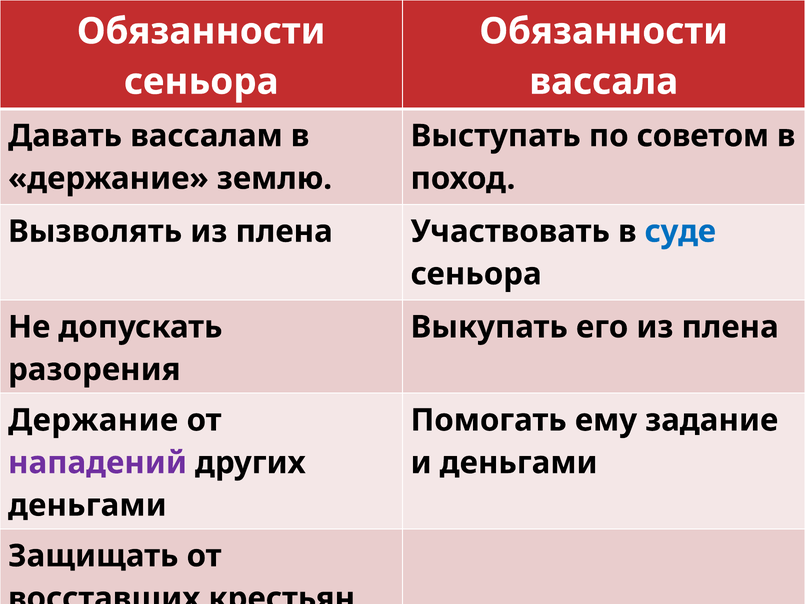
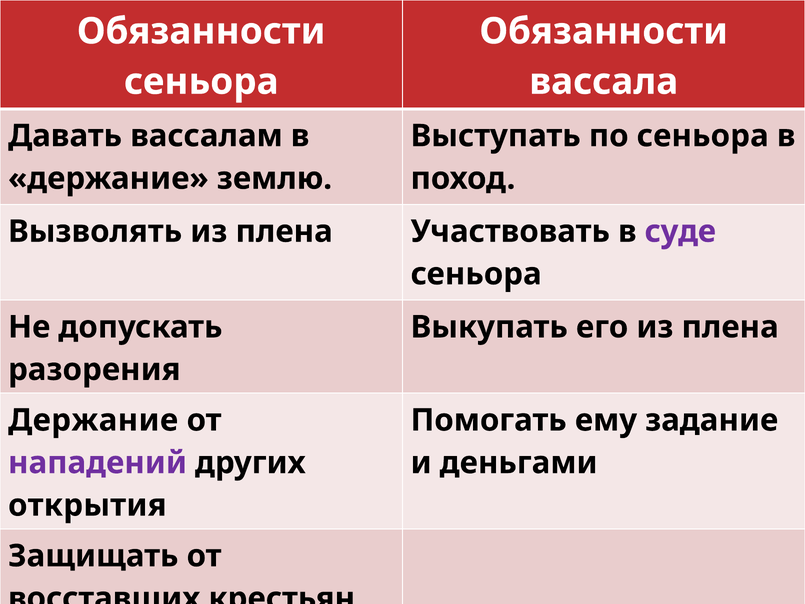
по советом: советом -> сеньора (703, 136)
суде colour: blue -> purple (680, 231)
деньгами: деньгами -> открытия (87, 505)
